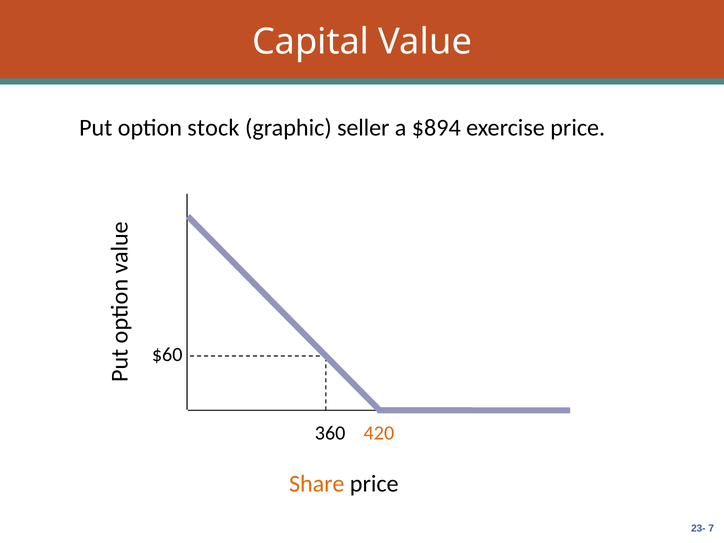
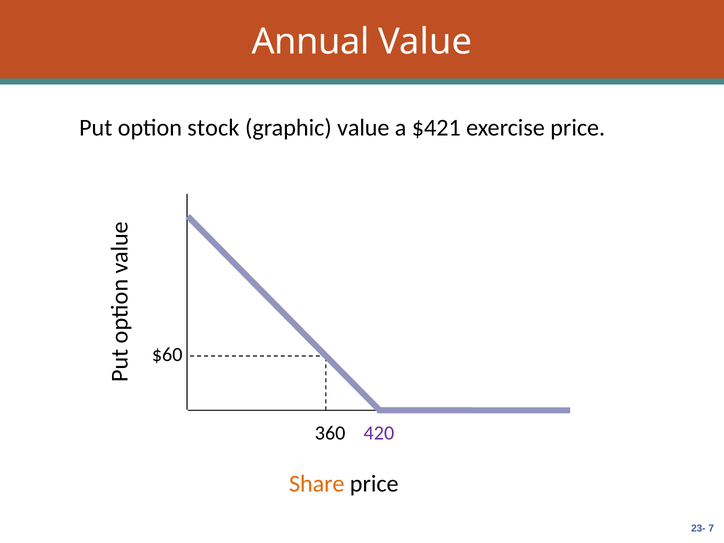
Capital: Capital -> Annual (311, 42)
graphic seller: seller -> value (363, 128)
$894: $894 -> $421 (436, 128)
420 colour: orange -> purple (379, 433)
